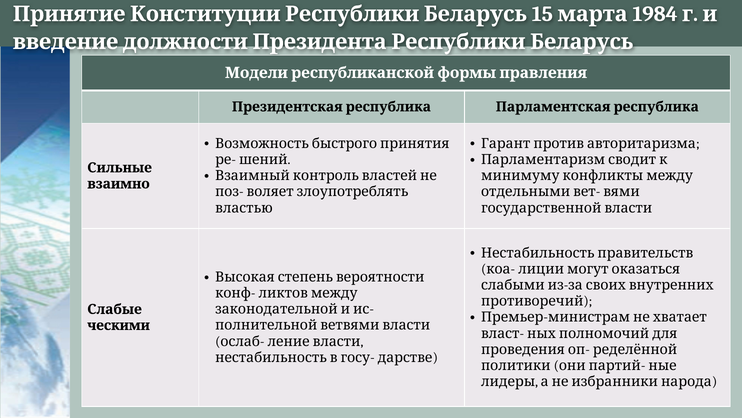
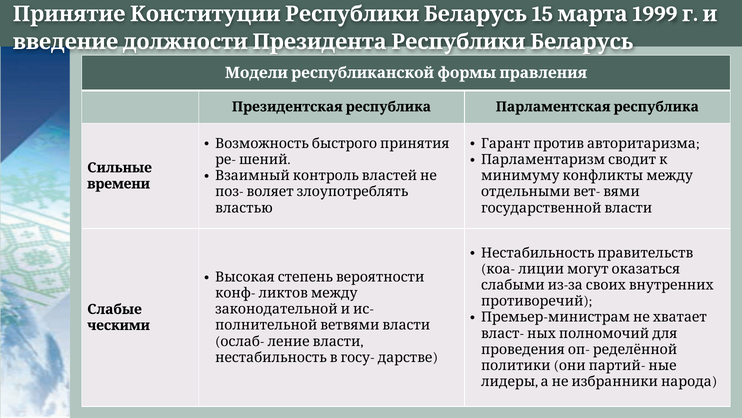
1984: 1984 -> 1999 (655, 14)
взаимно: взаимно -> времени (119, 184)
